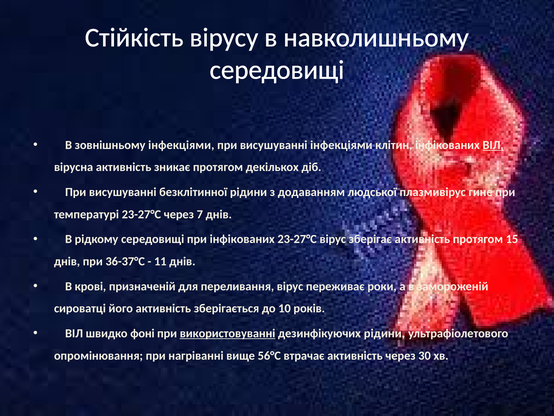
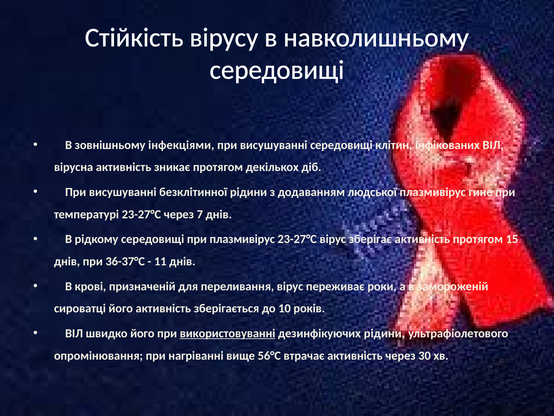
висушуванні інфекціями: інфекціями -> середовищі (341, 145)
ВІЛ underline: present -> none (493, 145)
при інфікованих: інфікованих -> плазмивірус (242, 239)
швидко фоні: фоні -> його (142, 333)
